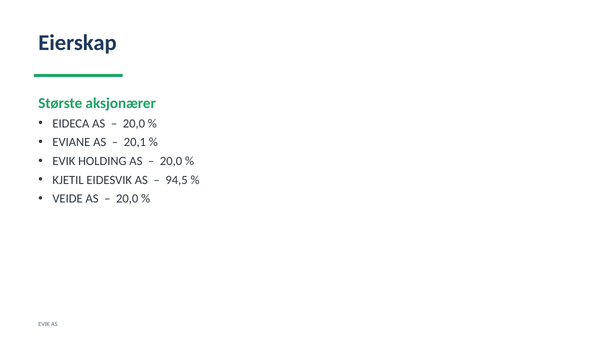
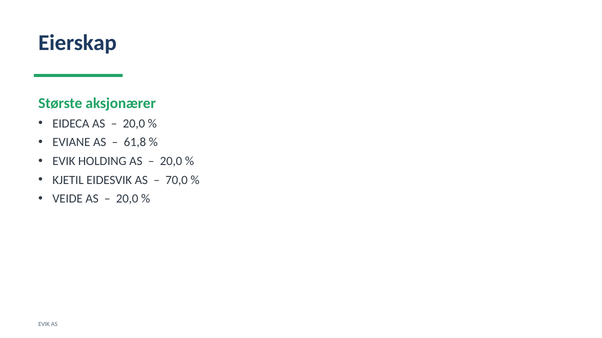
20,1: 20,1 -> 61,8 (135, 143)
94,5: 94,5 -> 70,0 (177, 180)
